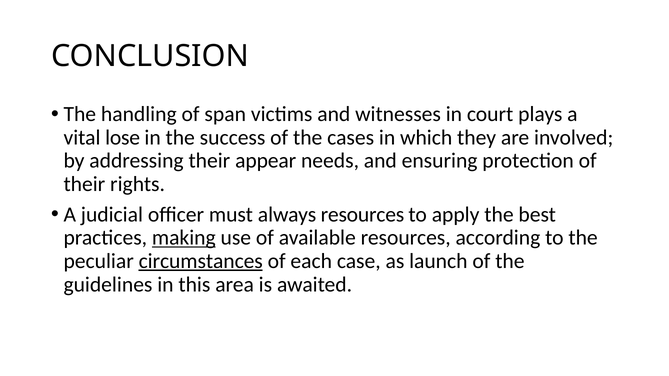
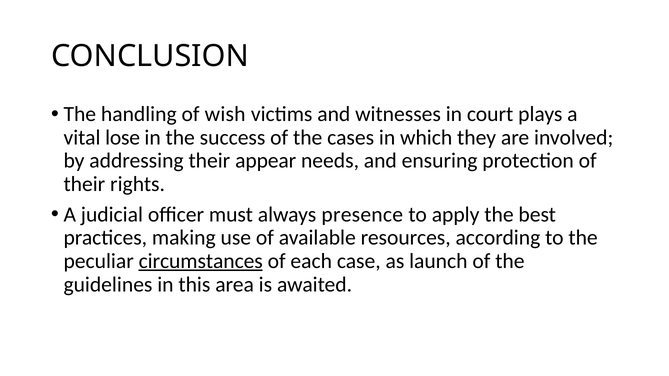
span: span -> wish (225, 114)
always resources: resources -> presence (362, 215)
making underline: present -> none (184, 238)
